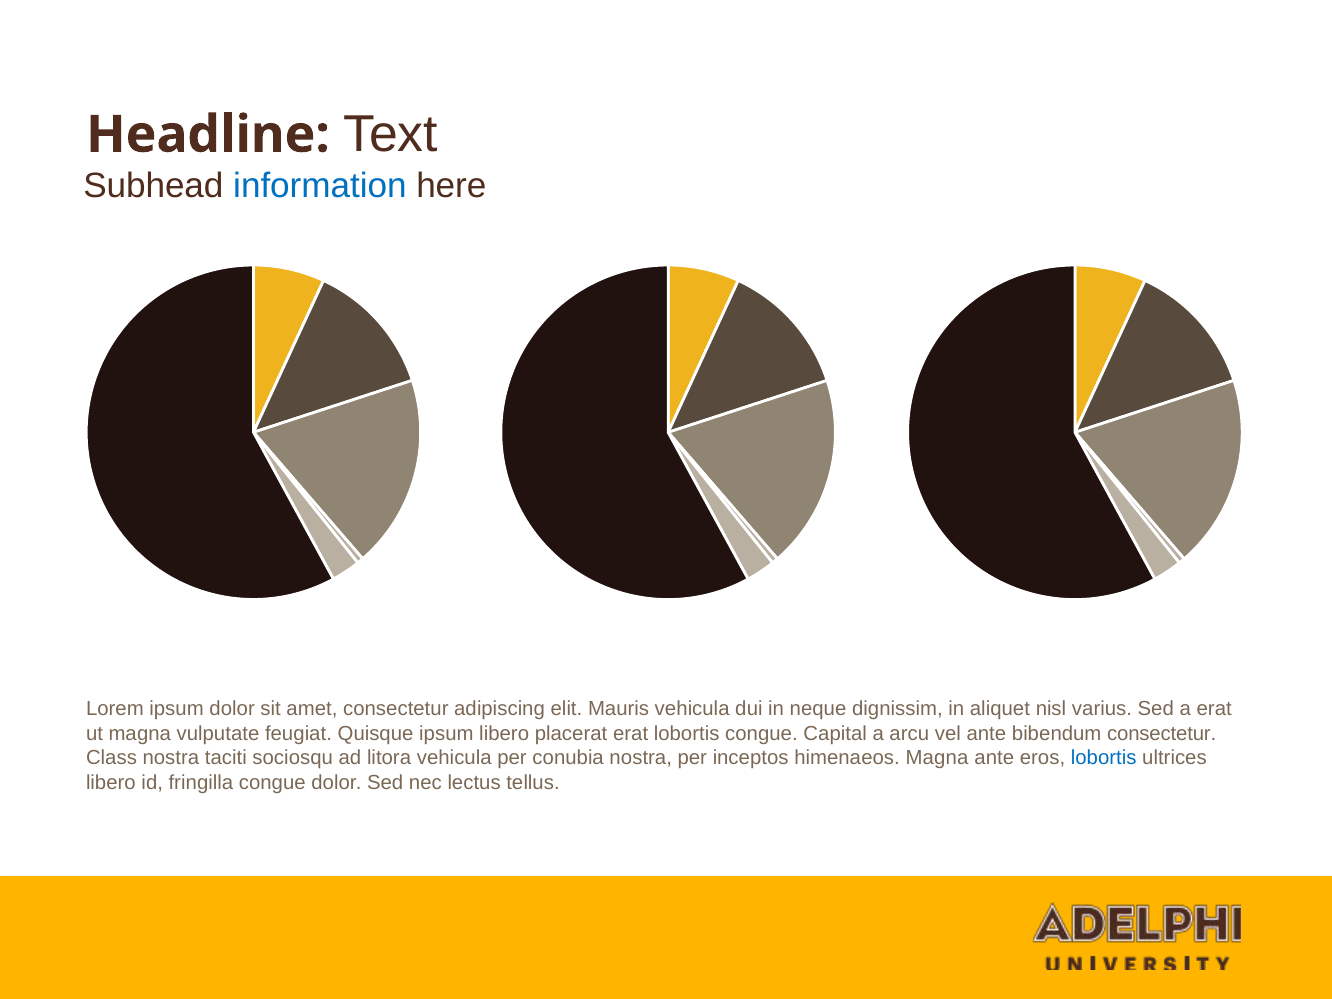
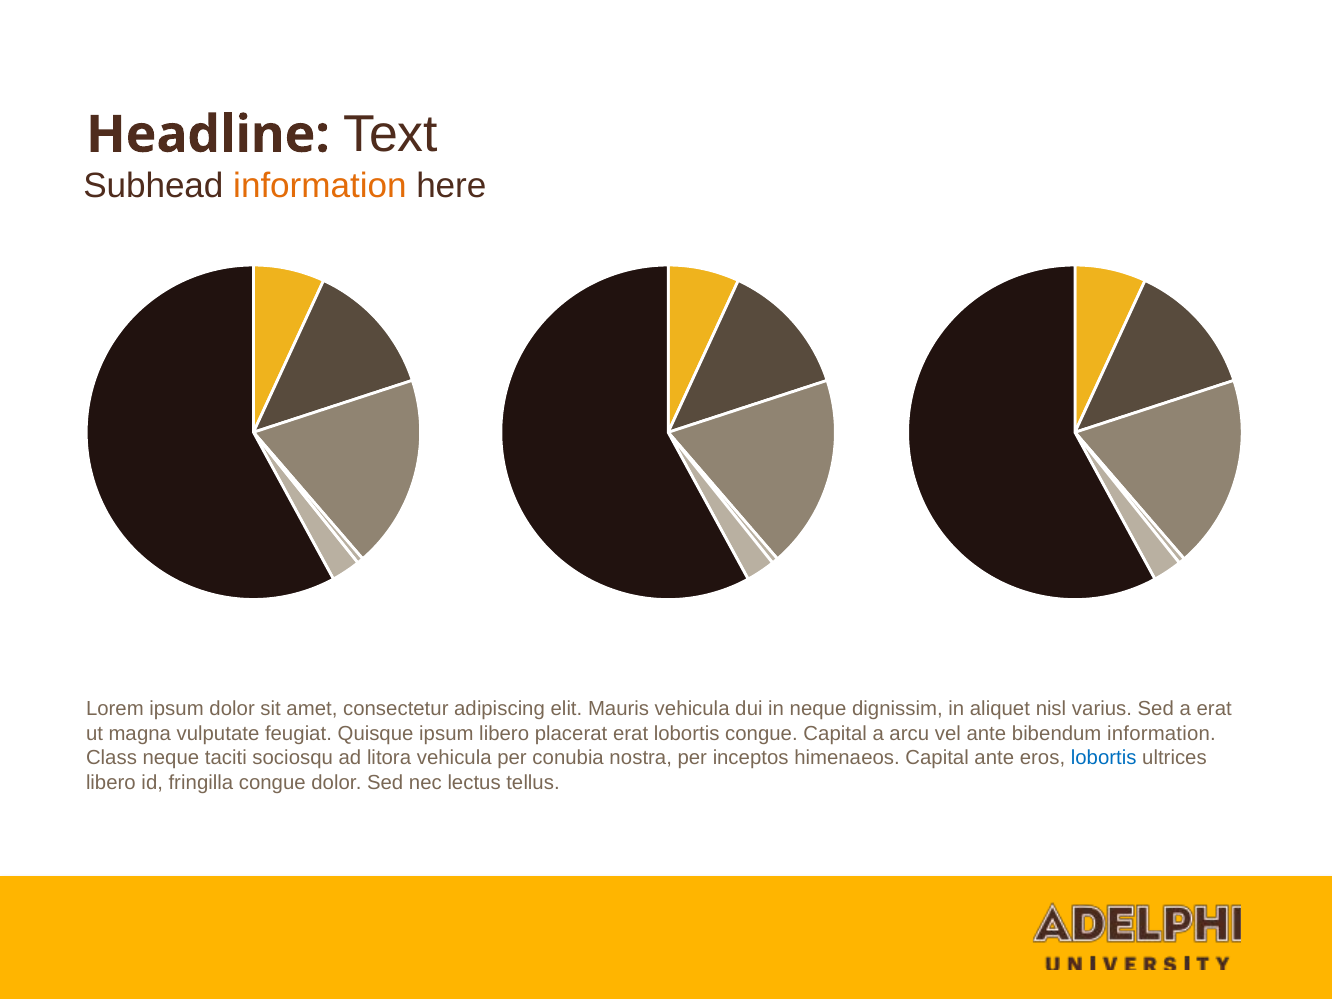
information colour: blue -> orange (320, 185)
bibendum consectetur: consectetur -> information (1161, 734)
Class nostra: nostra -> neque (171, 758)
himenaeos Magna: Magna -> Capital (937, 758)
